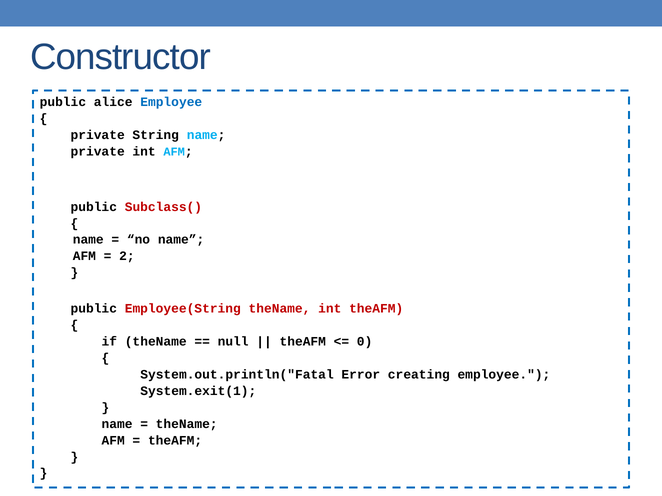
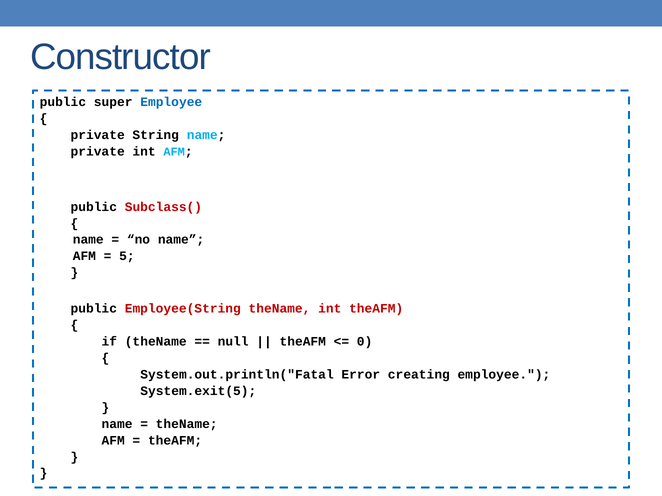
alice: alice -> super (113, 102)
2: 2 -> 5 (127, 256)
System.exit(1: System.exit(1 -> System.exit(5 (198, 391)
